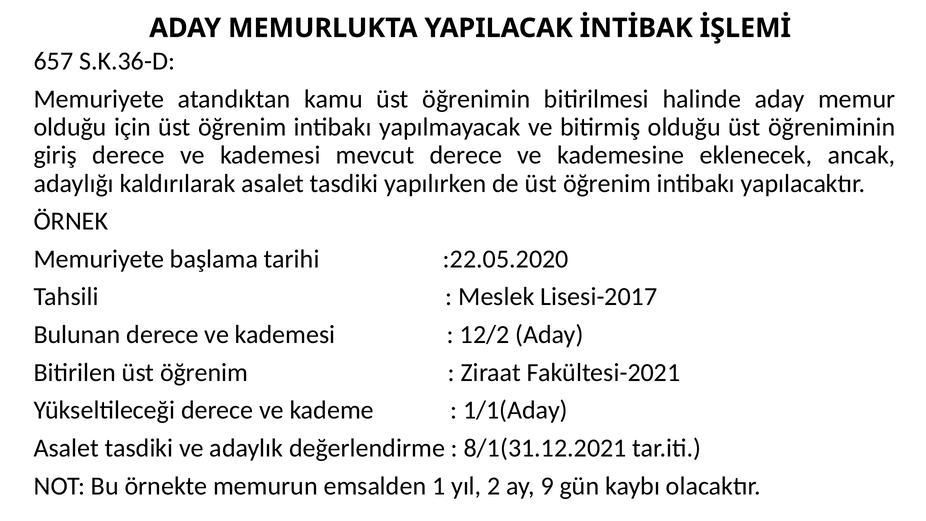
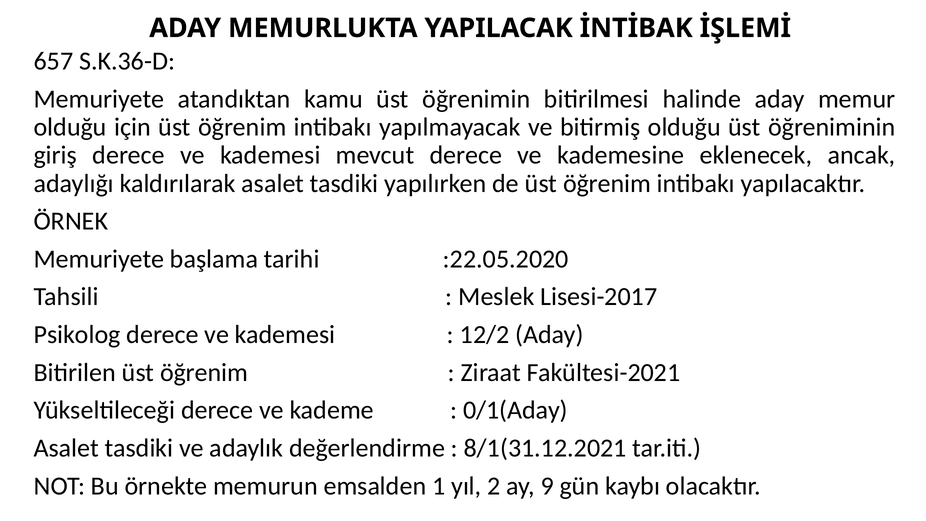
Bulunan: Bulunan -> Psikolog (77, 335)
1/1(Aday: 1/1(Aday -> 0/1(Aday (515, 410)
